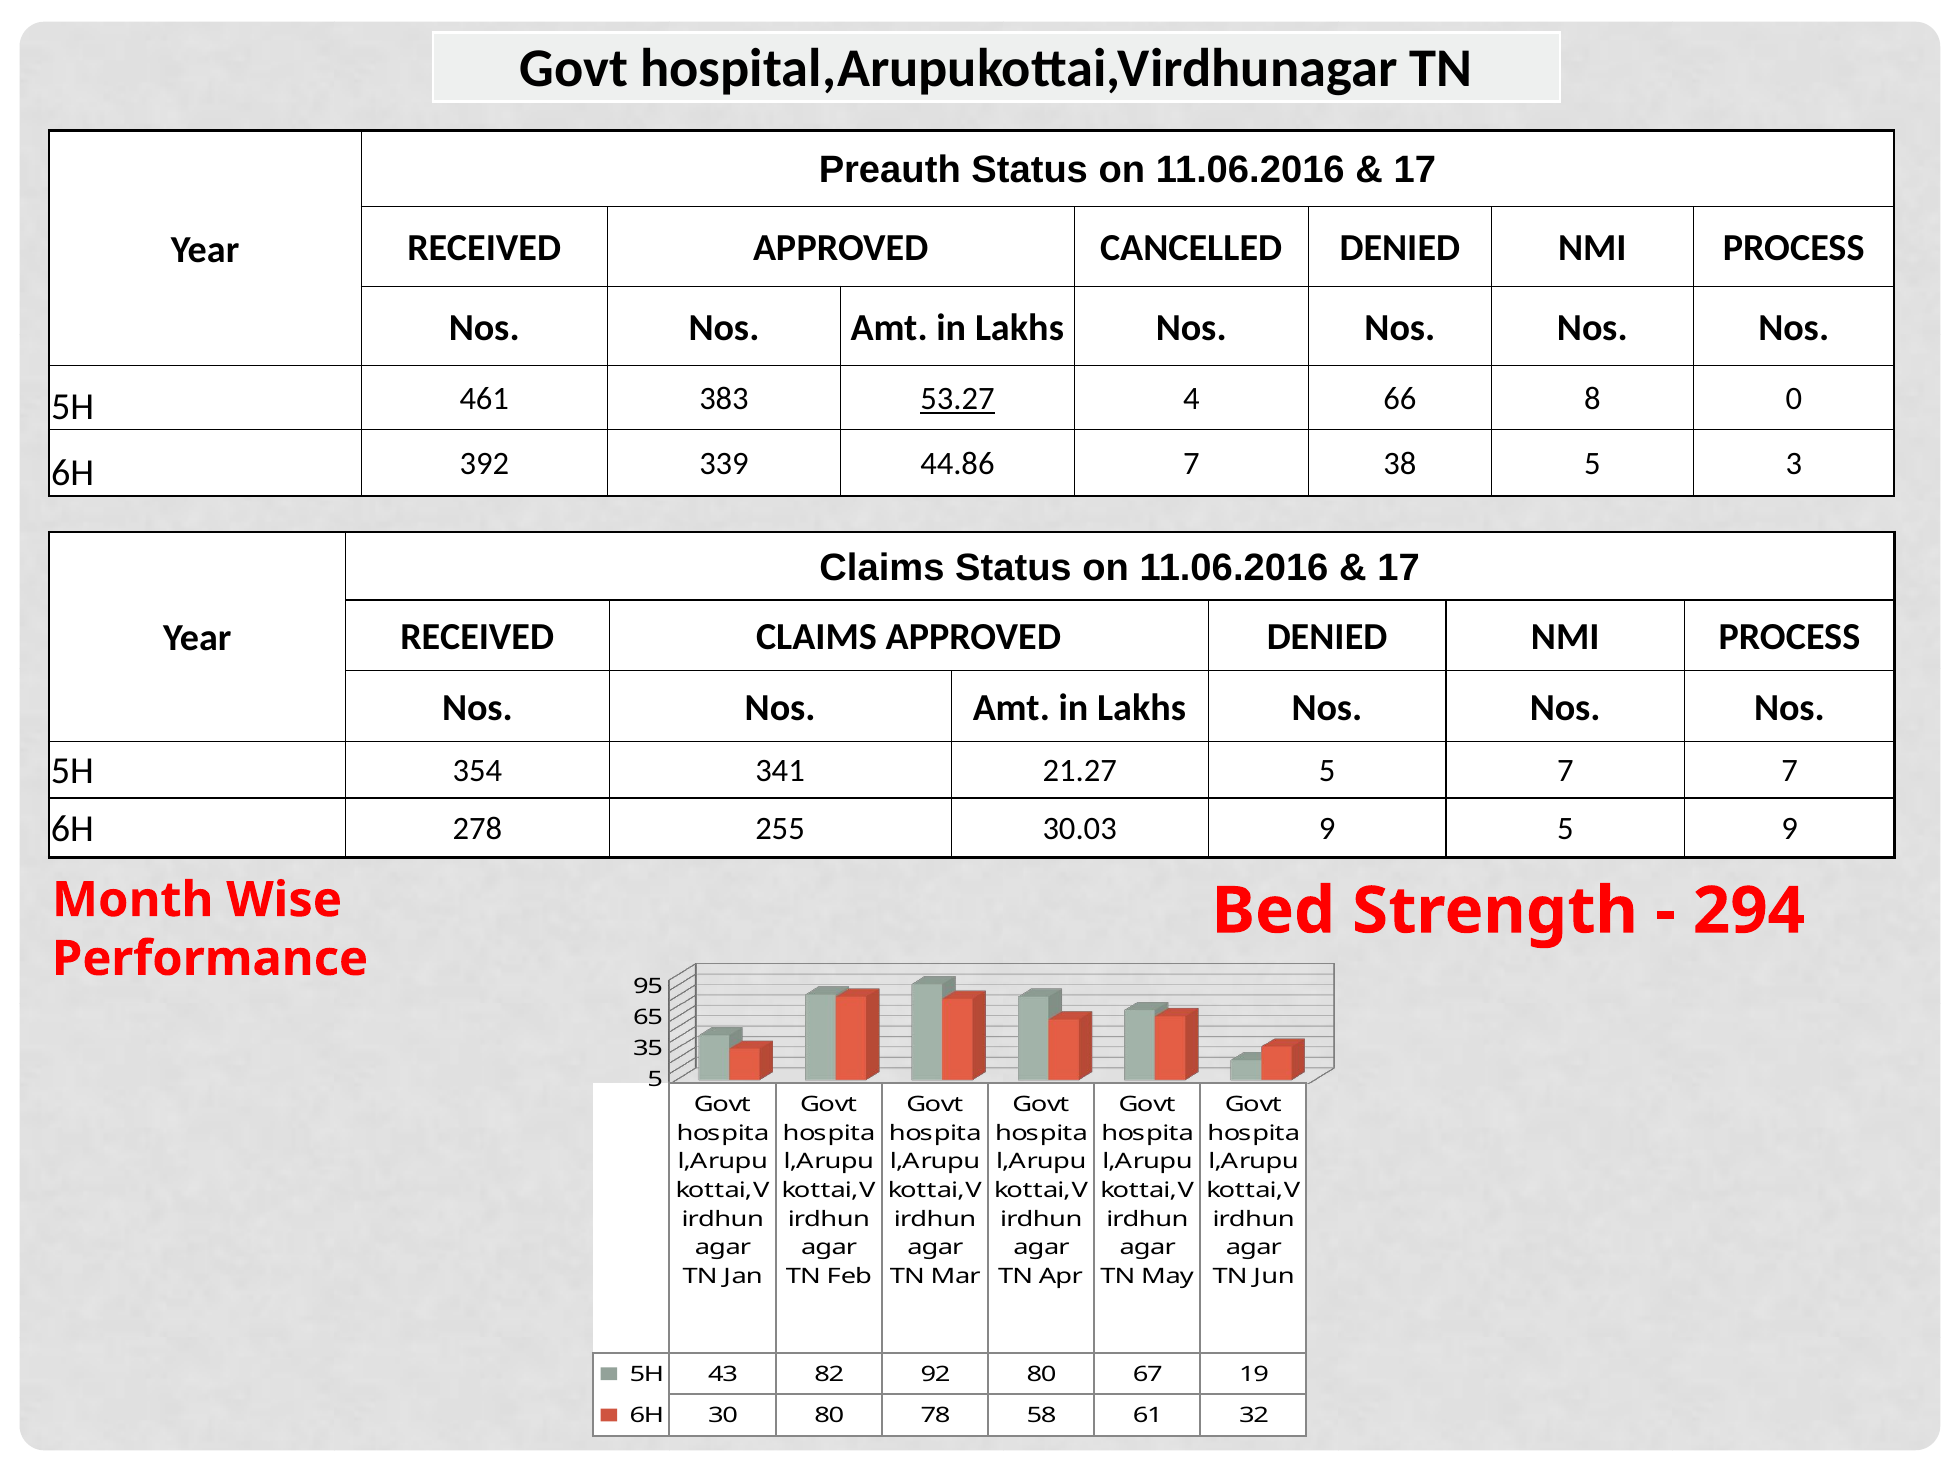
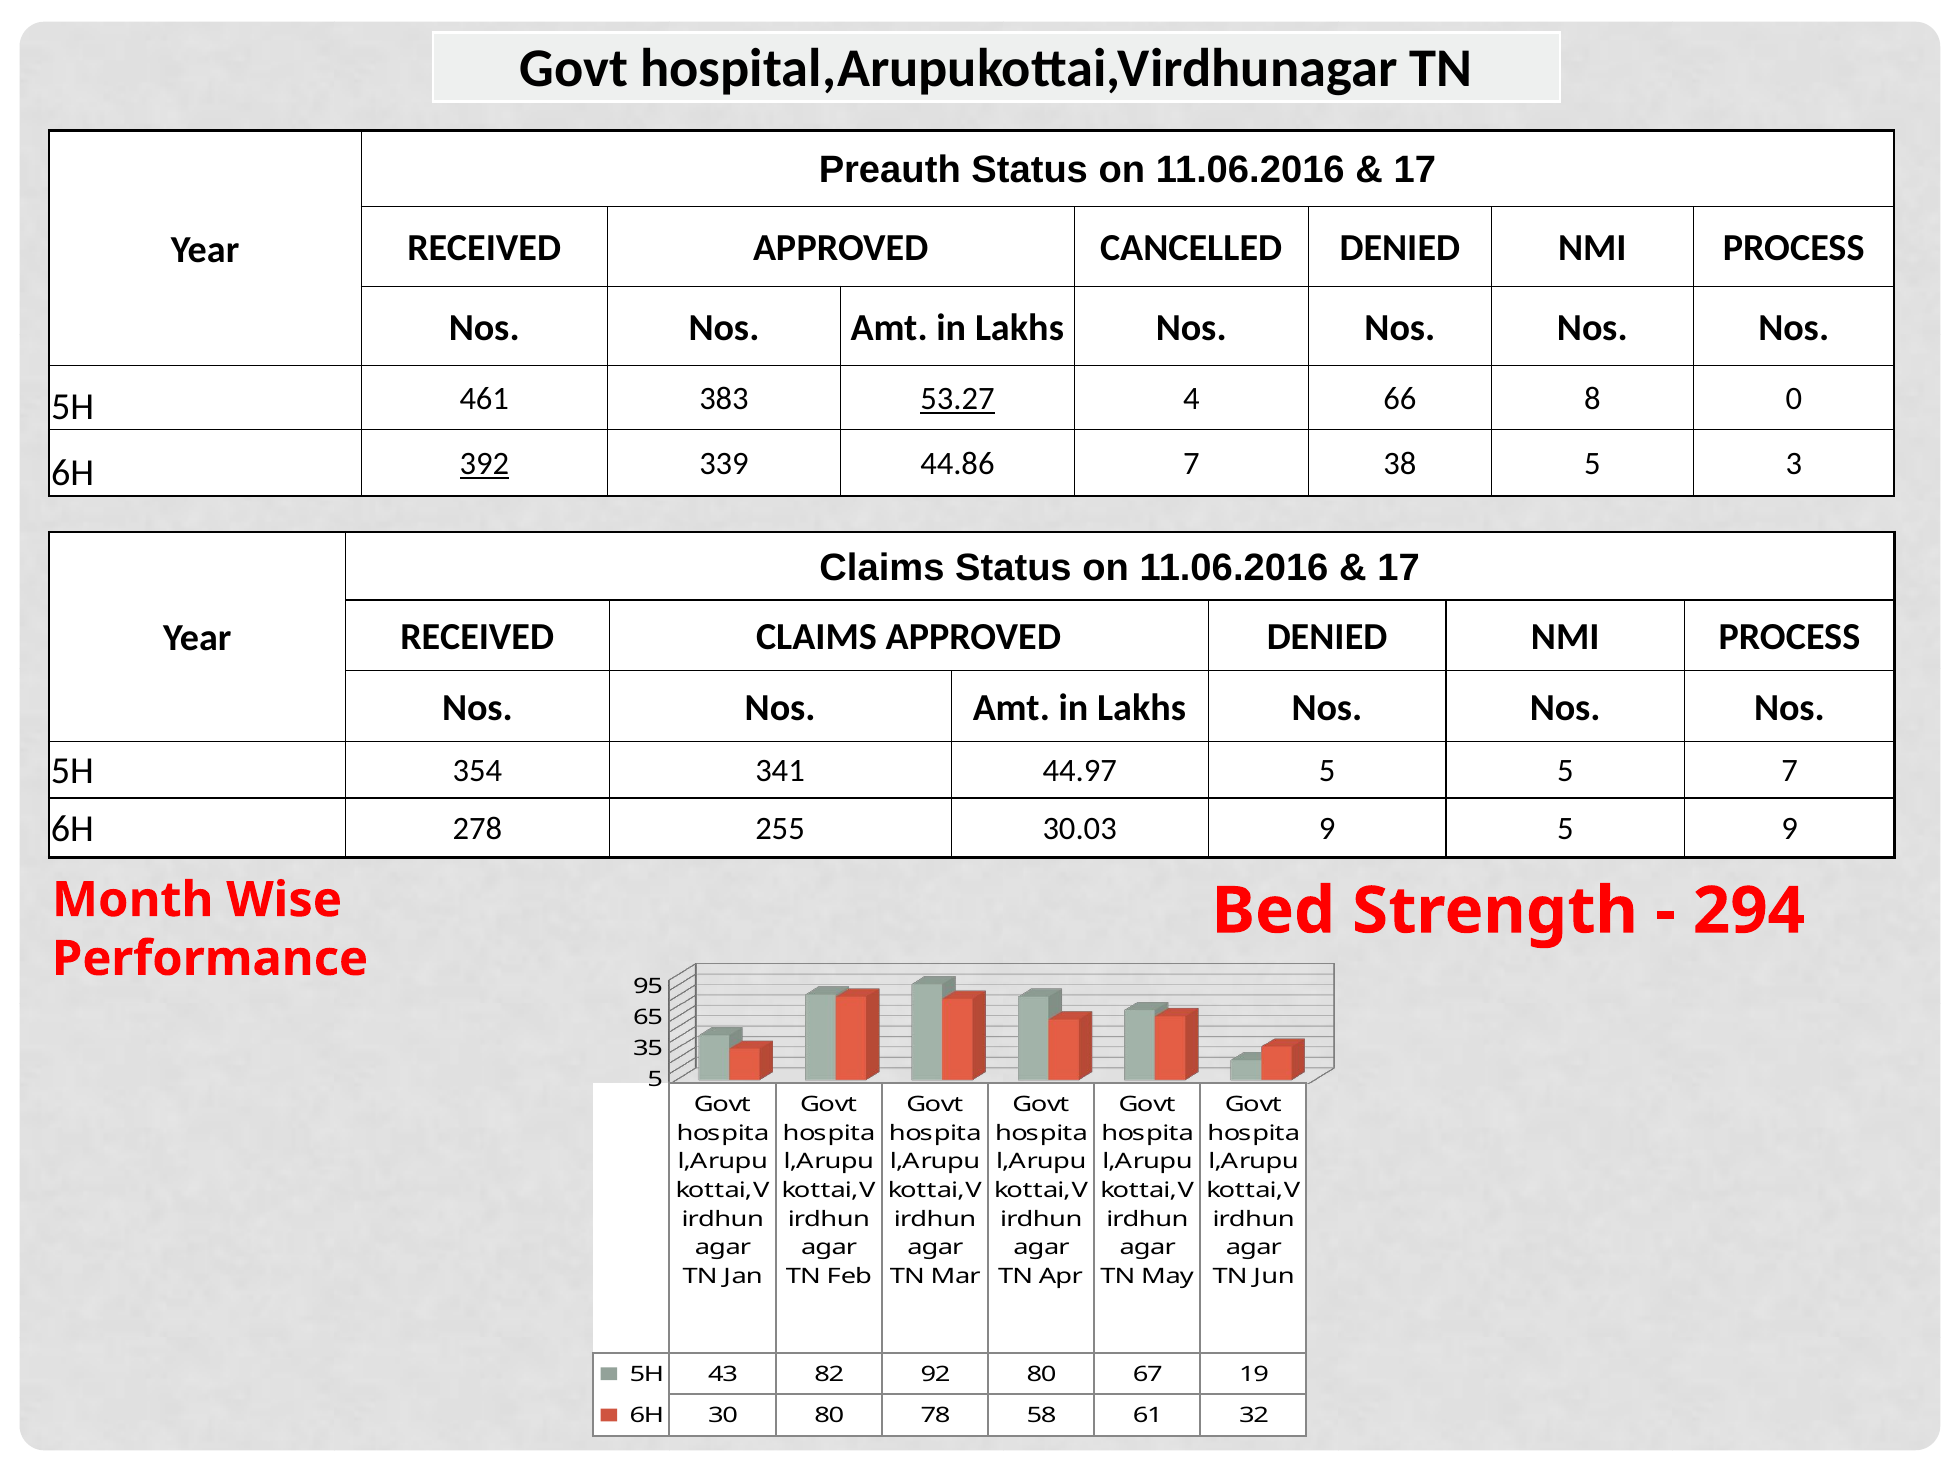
392 underline: none -> present (484, 464)
21.27: 21.27 -> 44.97 (1080, 771)
5 7: 7 -> 5 (1565, 771)
